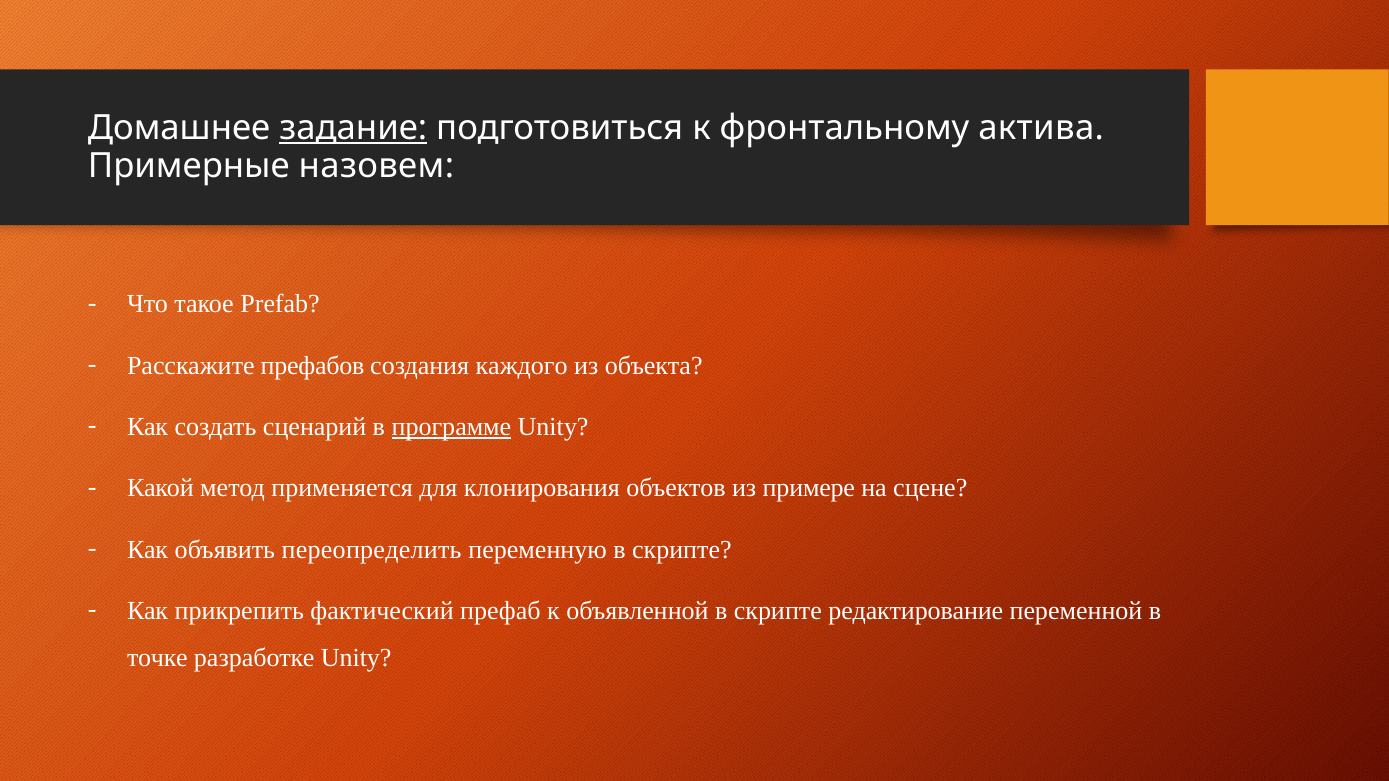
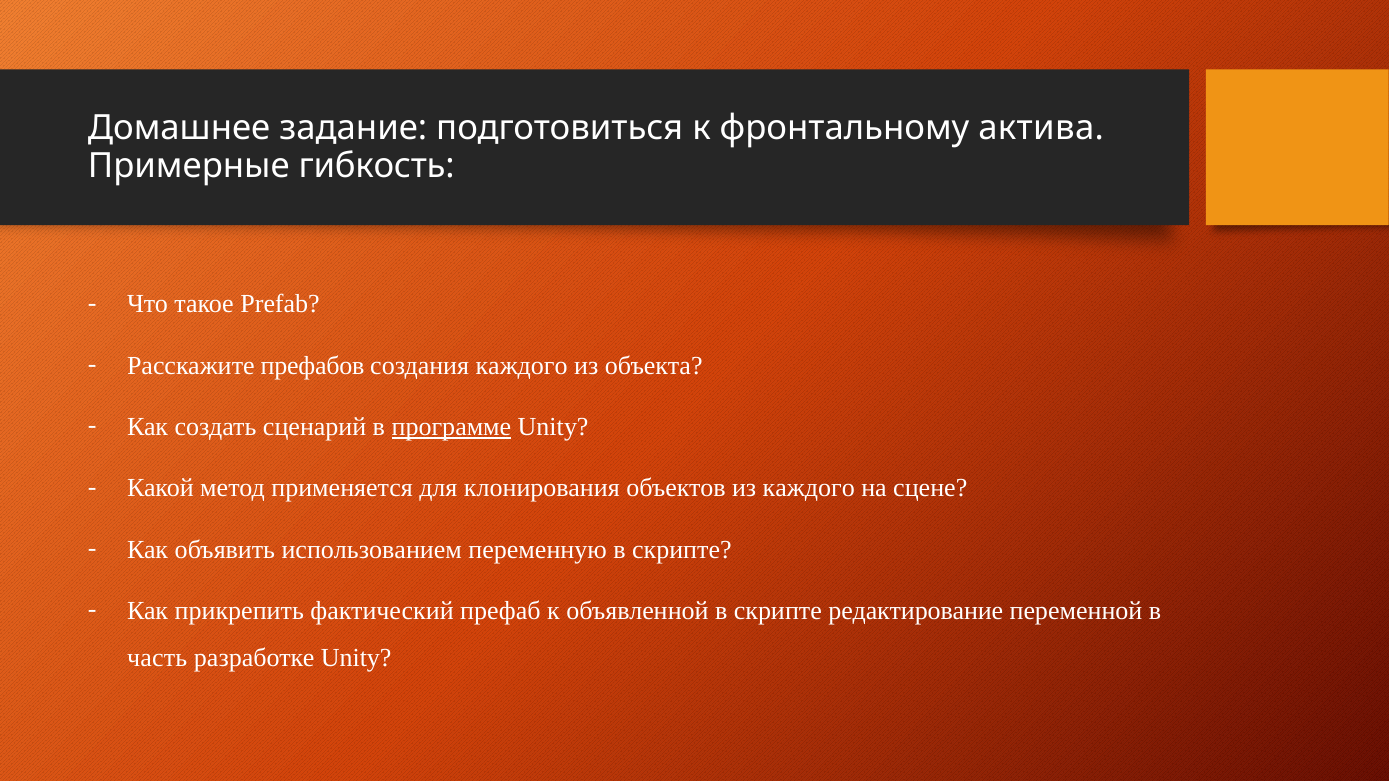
задание underline: present -> none (353, 128)
назовем: назовем -> гибкость (377, 166)
из примере: примере -> каждого (809, 489)
переопределить: переопределить -> использованием (372, 550)
точке: точке -> часть (157, 658)
